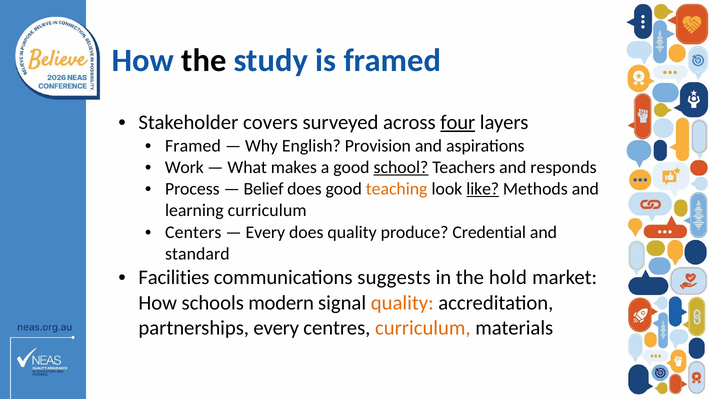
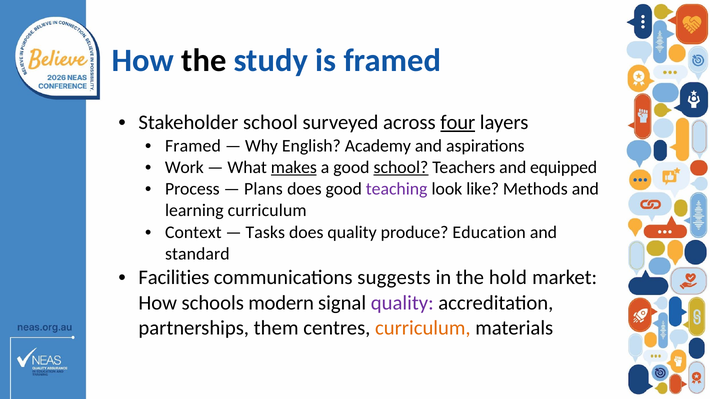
Stakeholder covers: covers -> school (270, 122)
Provision: Provision -> Academy (378, 146)
makes underline: none -> present (294, 168)
responds: responds -> equipped (564, 168)
Belief: Belief -> Plans (263, 189)
teaching colour: orange -> purple (397, 189)
like underline: present -> none (483, 189)
Centers: Centers -> Context (193, 232)
Every: Every -> Tasks (265, 232)
Credential: Credential -> Education (489, 232)
quality colour: orange -> purple (402, 303)
partnerships every: every -> them (276, 328)
